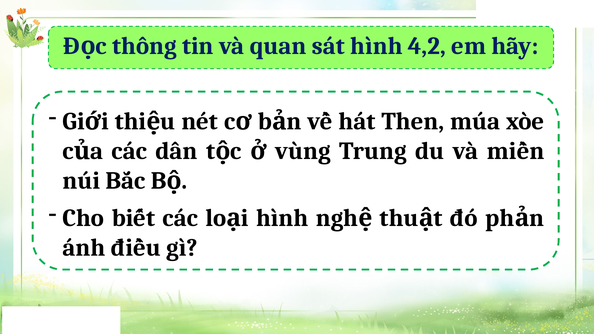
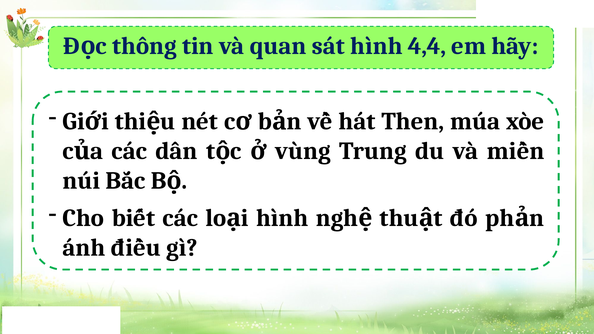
4,2: 4,2 -> 4,4 (427, 46)
